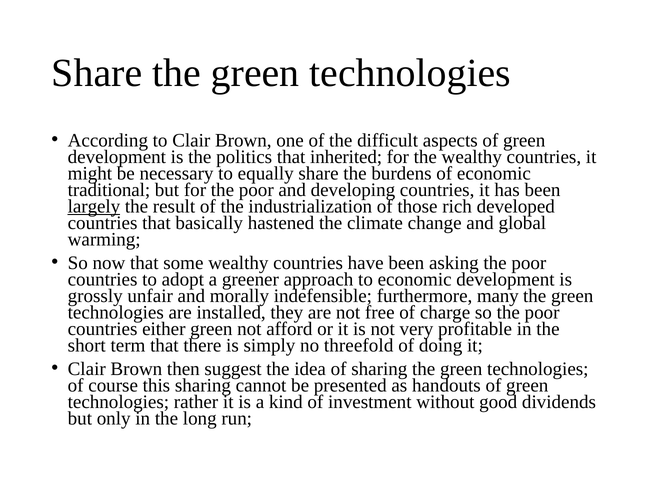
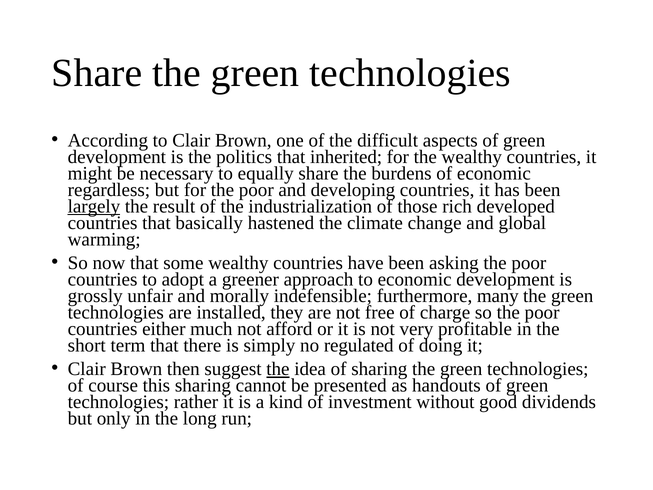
traditional: traditional -> regardless (109, 190)
either green: green -> much (211, 329)
threefold: threefold -> regulated (359, 345)
the underline: none -> present (278, 369)
